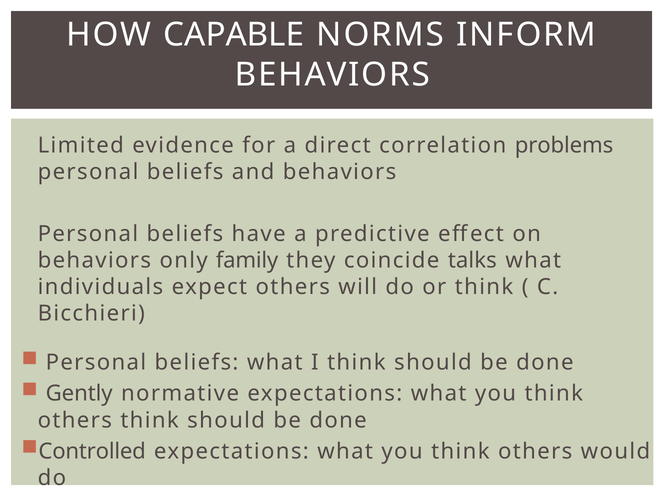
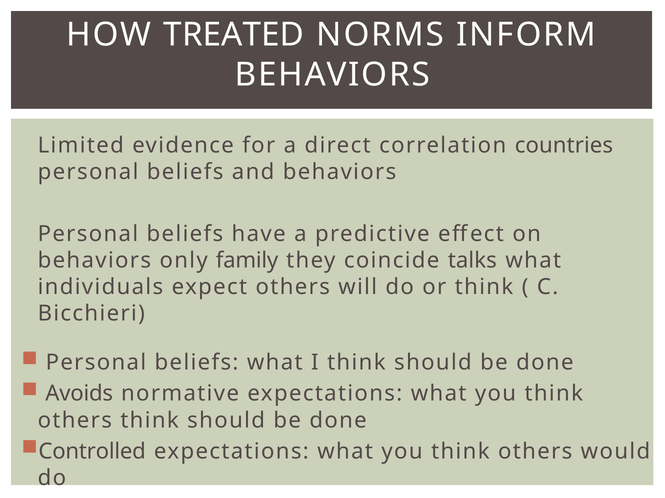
CAPABLE: CAPABLE -> TREATED (234, 35)
problems: problems -> countries (564, 146)
Gently: Gently -> Avoids (79, 394)
